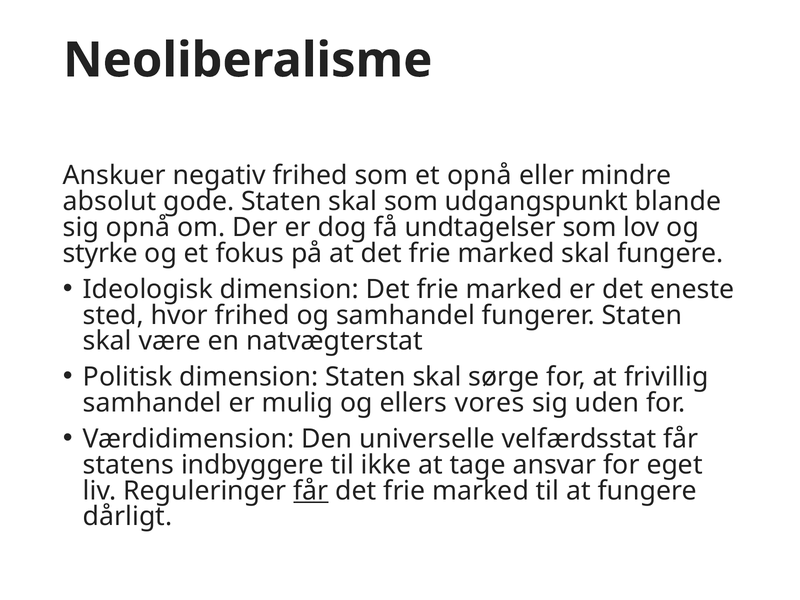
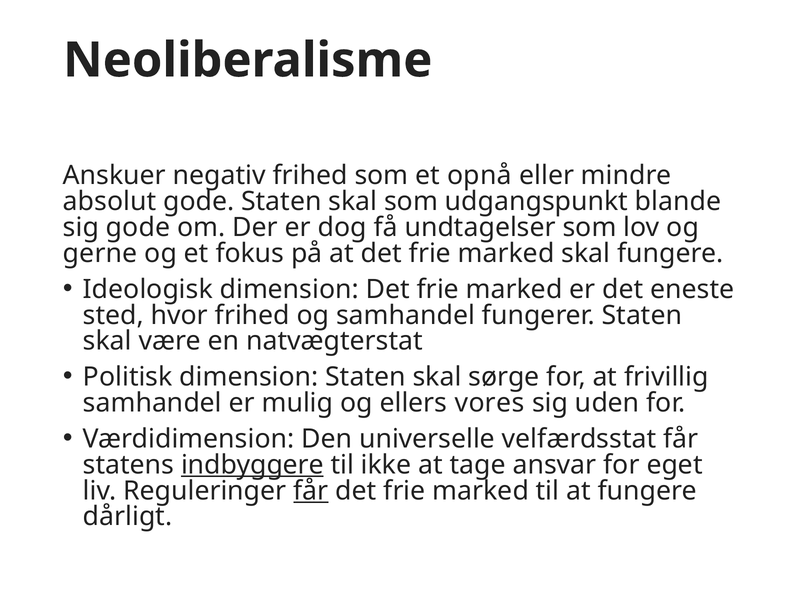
sig opnå: opnå -> gode (138, 227)
styrke: styrke -> gerne (100, 253)
indbyggere underline: none -> present (252, 465)
